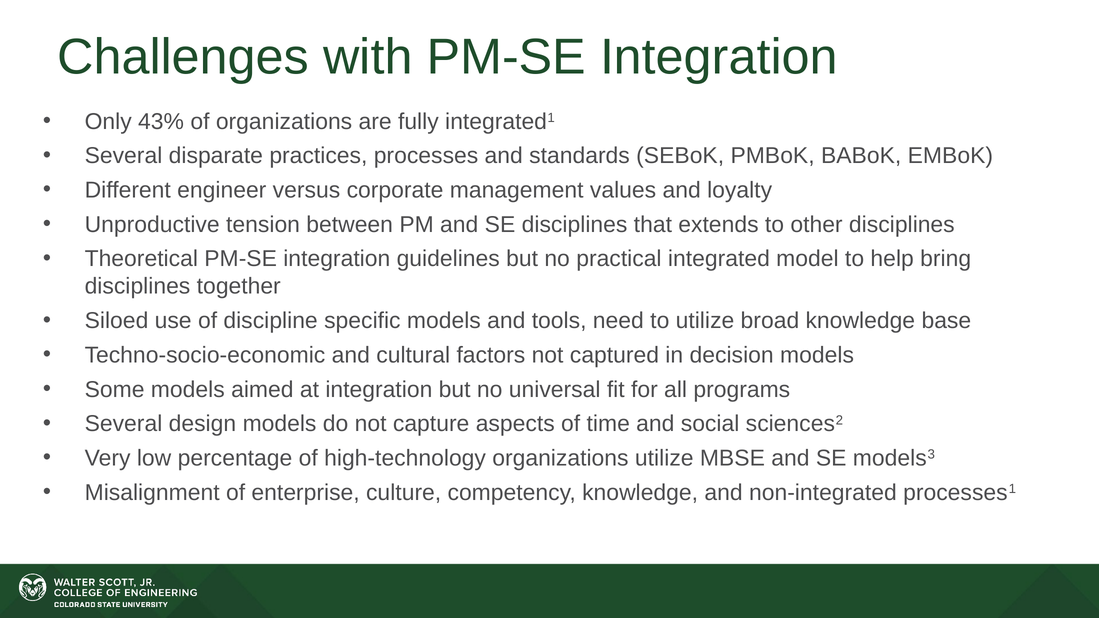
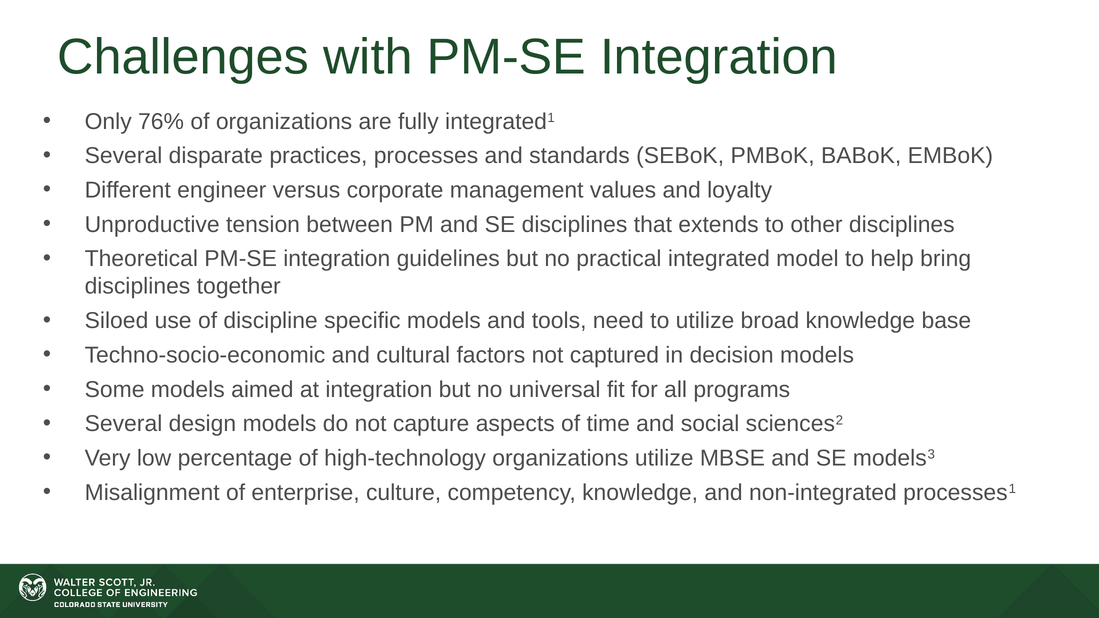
43%: 43% -> 76% (161, 122)
